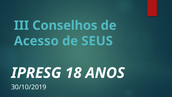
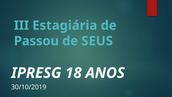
Conselhos: Conselhos -> Estagiária (65, 25)
Acesso: Acesso -> Passou (36, 41)
